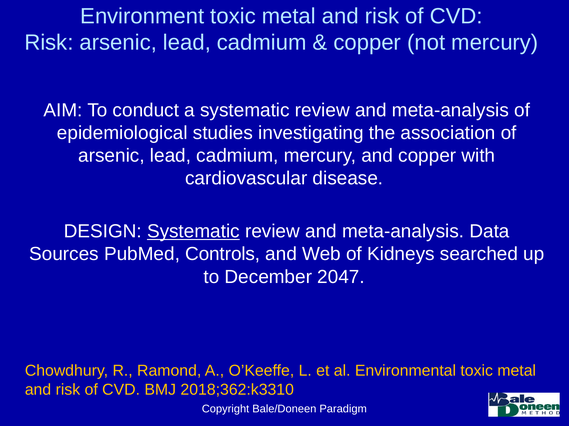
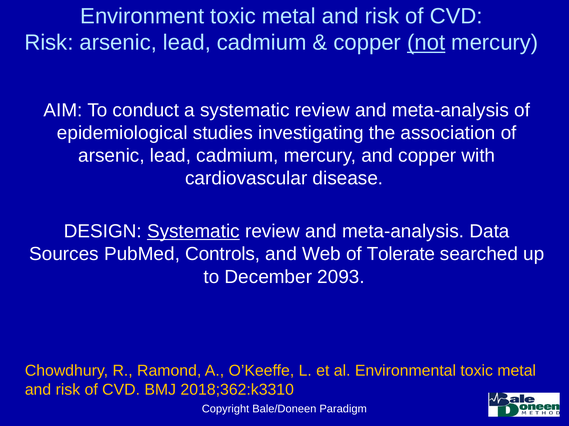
not underline: none -> present (426, 43)
Kidneys: Kidneys -> Tolerate (401, 255)
2047: 2047 -> 2093 (341, 277)
